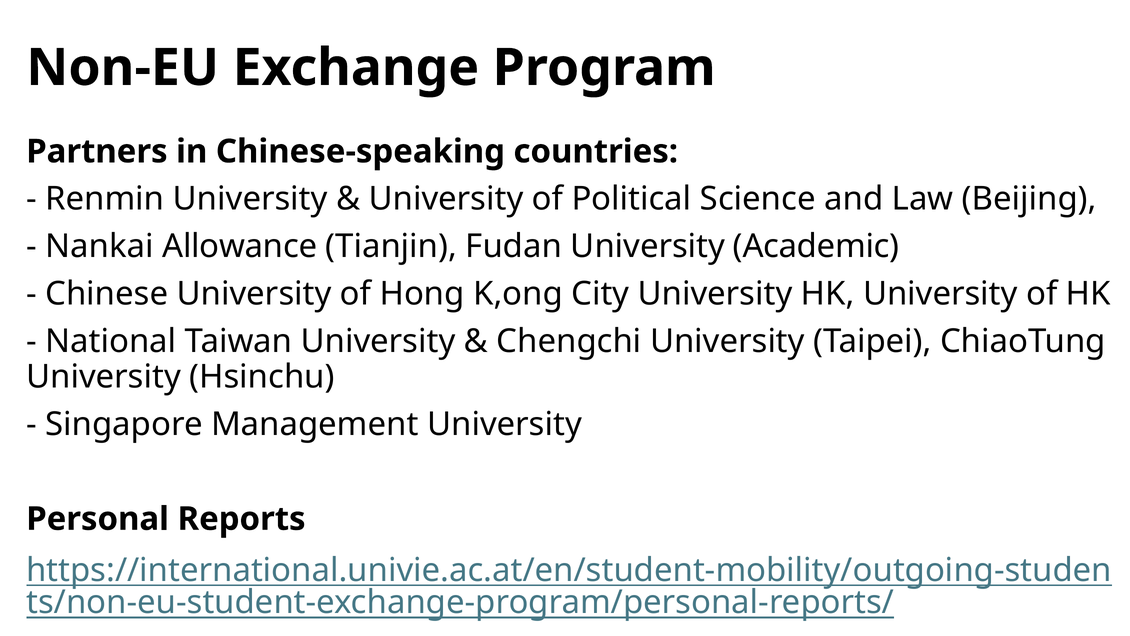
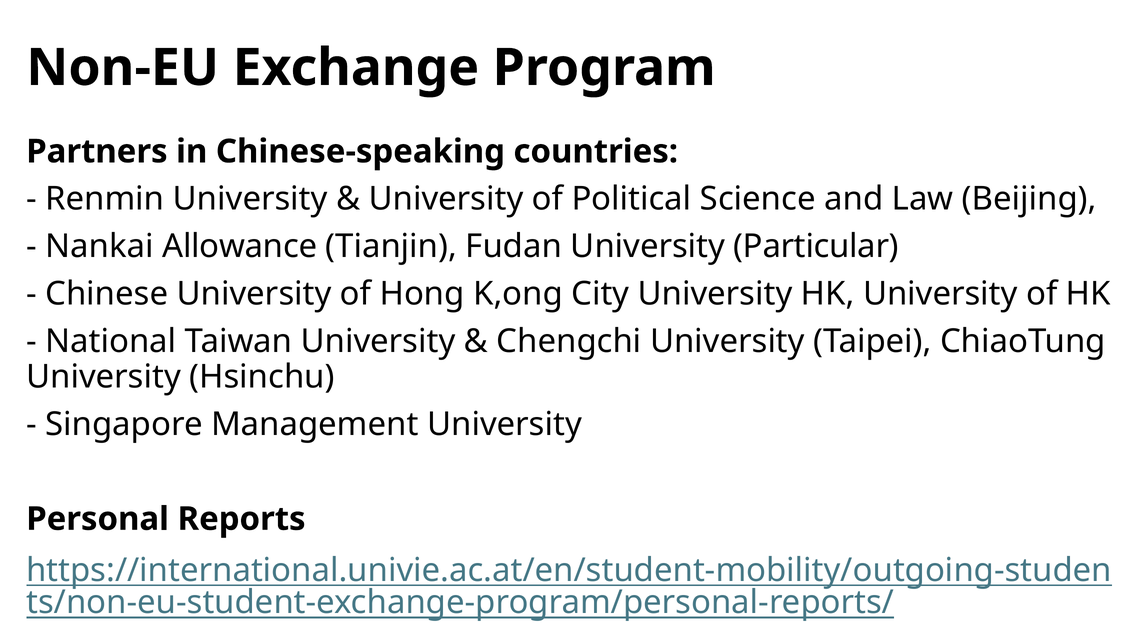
Academic: Academic -> Particular (816, 246)
